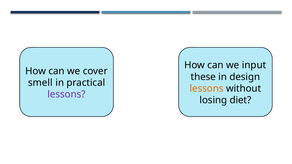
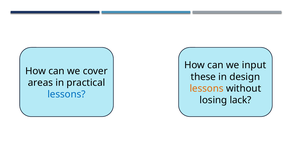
smell: smell -> areas (40, 83)
lessons colour: purple -> blue (67, 94)
diet: diet -> lack (240, 100)
